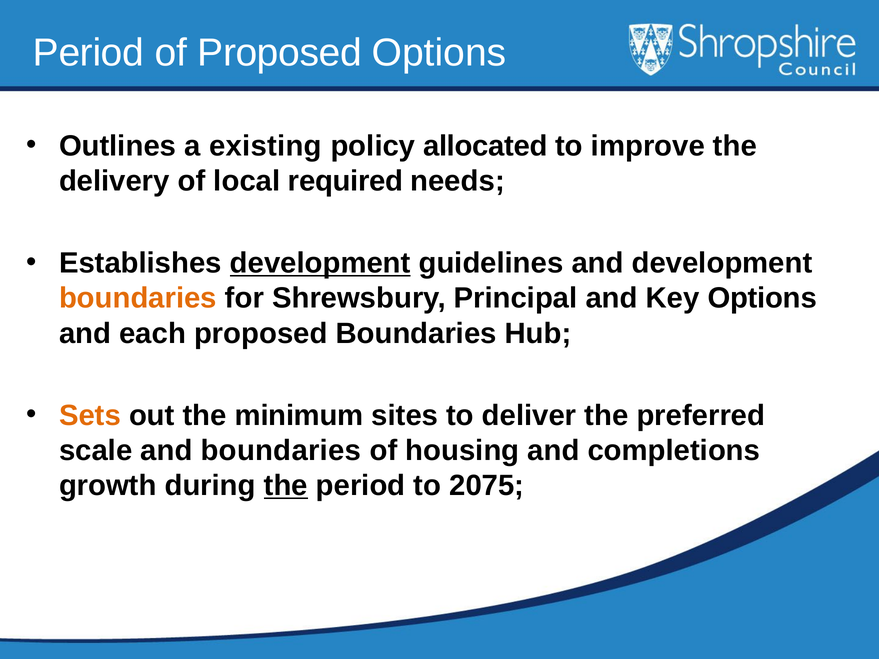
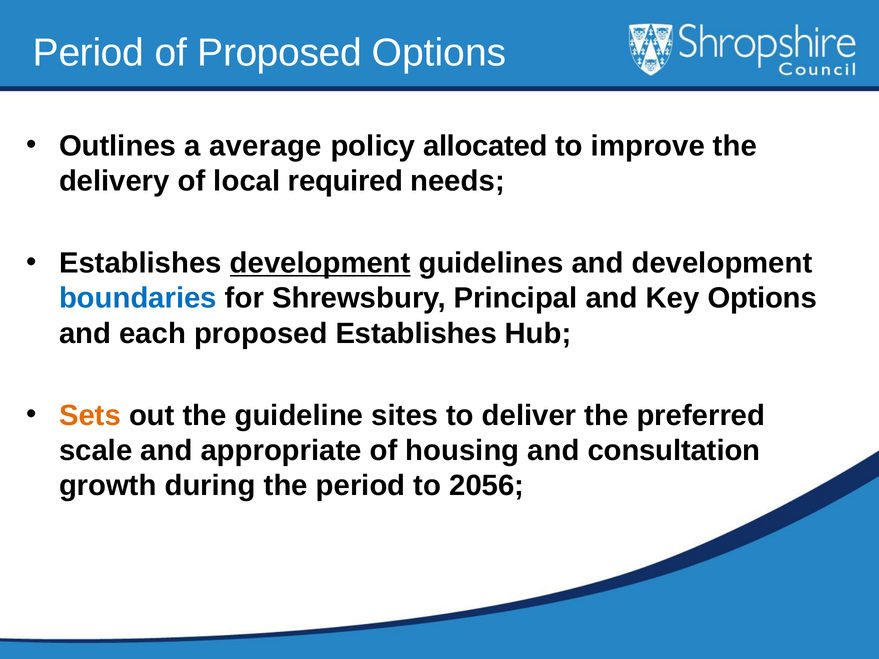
existing: existing -> average (265, 146)
boundaries colour: orange -> blue (138, 298)
proposed Boundaries: Boundaries -> Establishes (416, 333)
minimum: minimum -> guideline (299, 416)
and boundaries: boundaries -> appropriate (281, 451)
completions: completions -> consultation (674, 451)
the underline: present -> none (286, 486)
2075: 2075 -> 2056 (487, 486)
